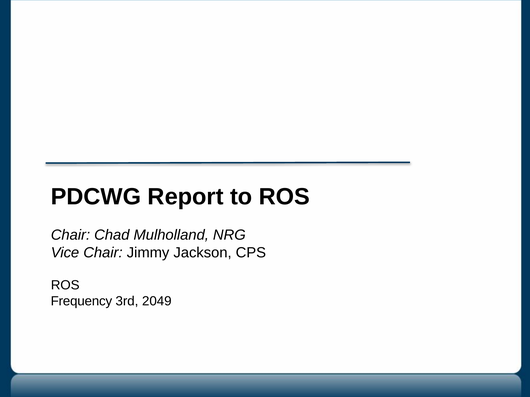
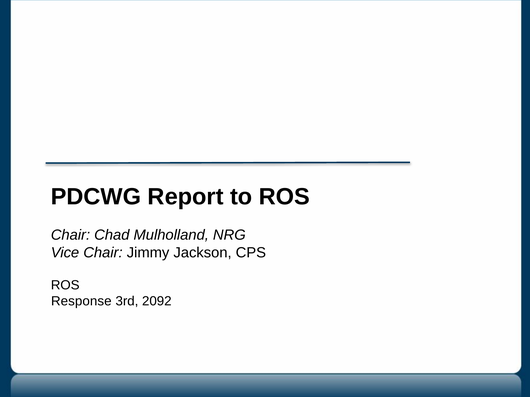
Frequency: Frequency -> Response (81, 301)
2049: 2049 -> 2092 (157, 301)
